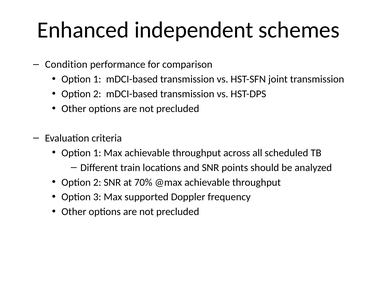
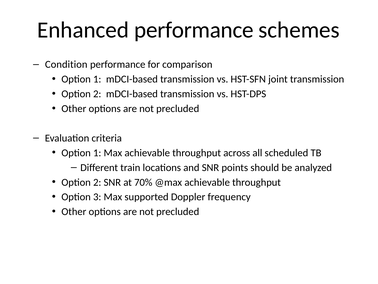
Enhanced independent: independent -> performance (194, 30)
